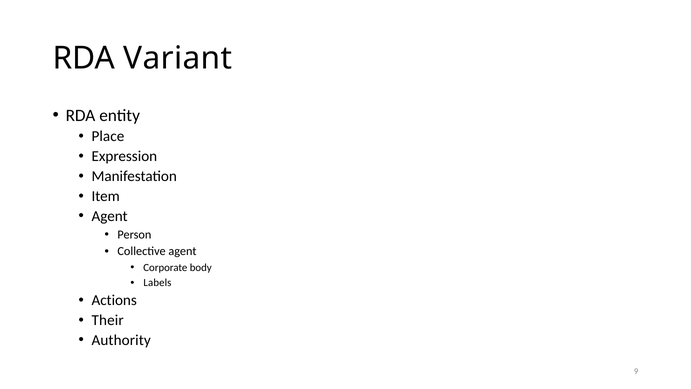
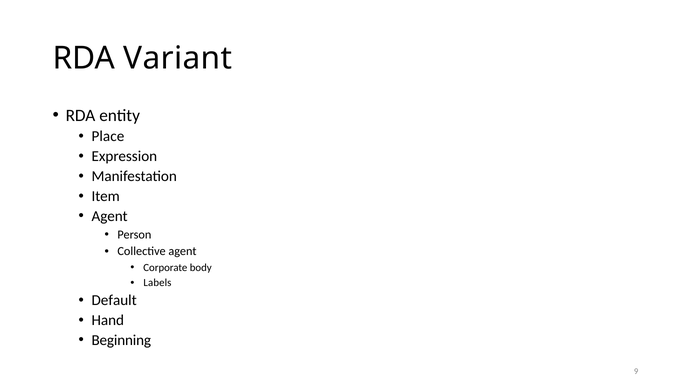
Actions: Actions -> Default (114, 300)
Their: Their -> Hand (108, 320)
Authority: Authority -> Beginning (121, 340)
